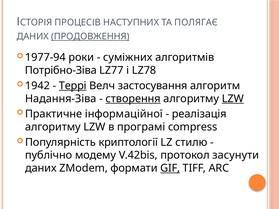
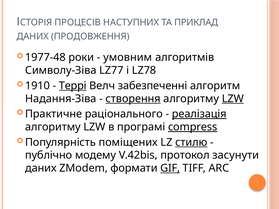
ПОЛЯГАЄ: ПОЛЯГАЄ -> ПРИКЛАД (196, 23)
ПРОДОВЖЕННЯ underline: present -> none (90, 36)
1977-94: 1977-94 -> 1977-48 (45, 57)
суміжних: суміжних -> умовним (128, 57)
Потрібно-Зіва: Потрібно-Зіва -> Символу-Зіва (61, 70)
1942: 1942 -> 1910 (37, 86)
застосування: застосування -> забезпеченні (153, 86)
інформаційної: інформаційної -> раціонального (124, 114)
реалізація underline: none -> present (199, 114)
compress underline: none -> present (193, 127)
криптології: криптології -> поміщених (128, 142)
стилю underline: none -> present (191, 142)
